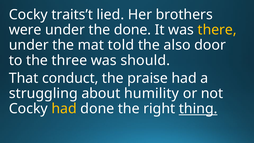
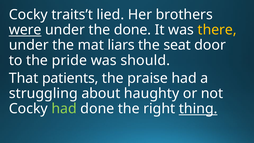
were underline: none -> present (25, 30)
told: told -> liars (121, 45)
also: also -> seat (177, 45)
three: three -> pride (69, 60)
conduct: conduct -> patients (70, 78)
humility: humility -> haughty (152, 93)
had colour: yellow -> light green (64, 109)
